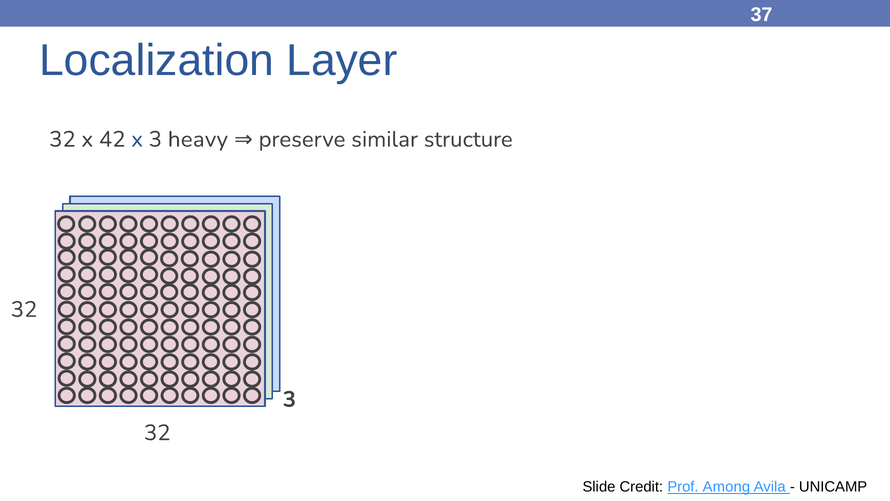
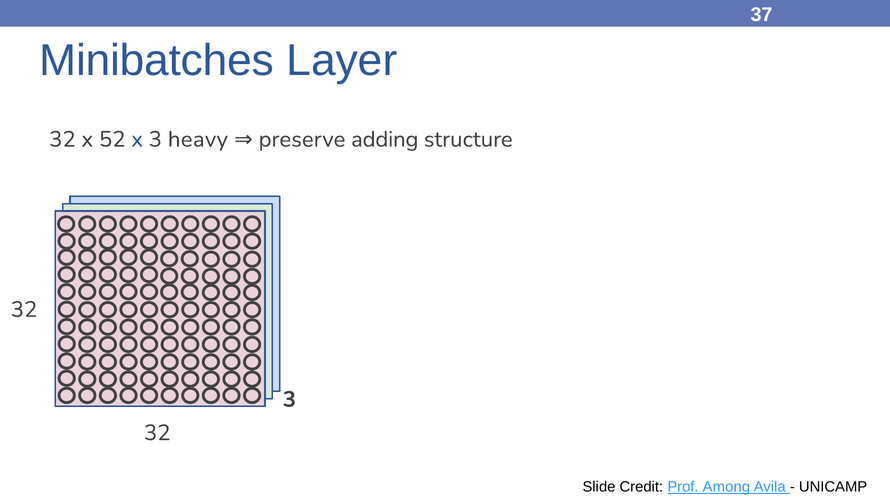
Localization: Localization -> Minibatches (157, 60)
42: 42 -> 52 (112, 139)
similar: similar -> adding (385, 139)
